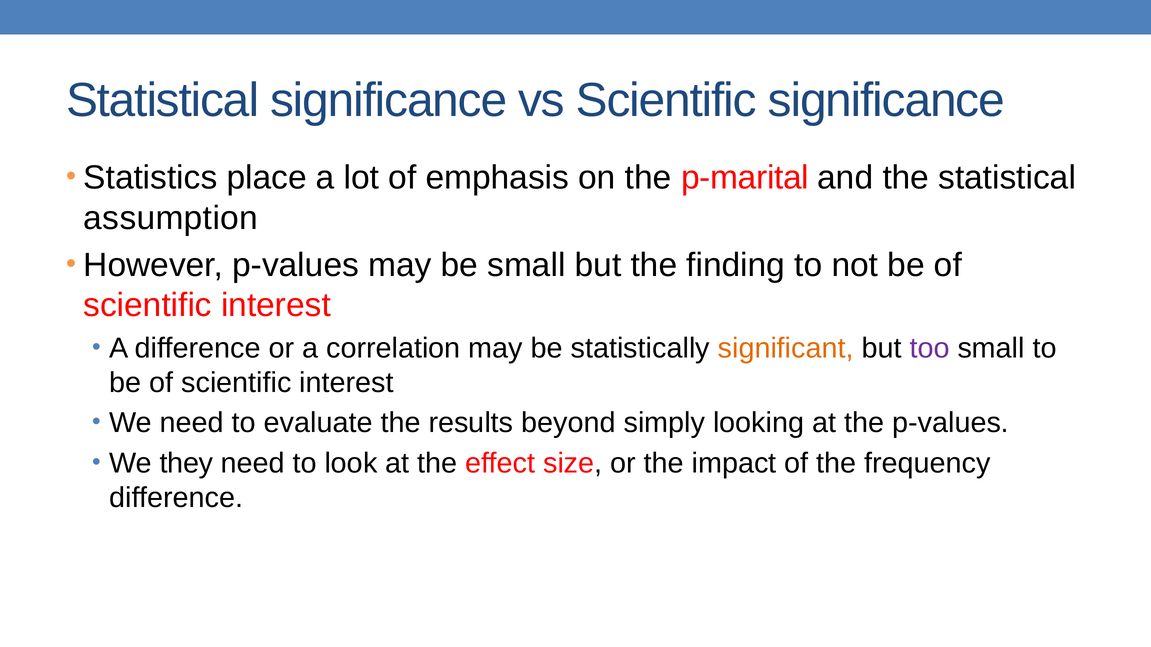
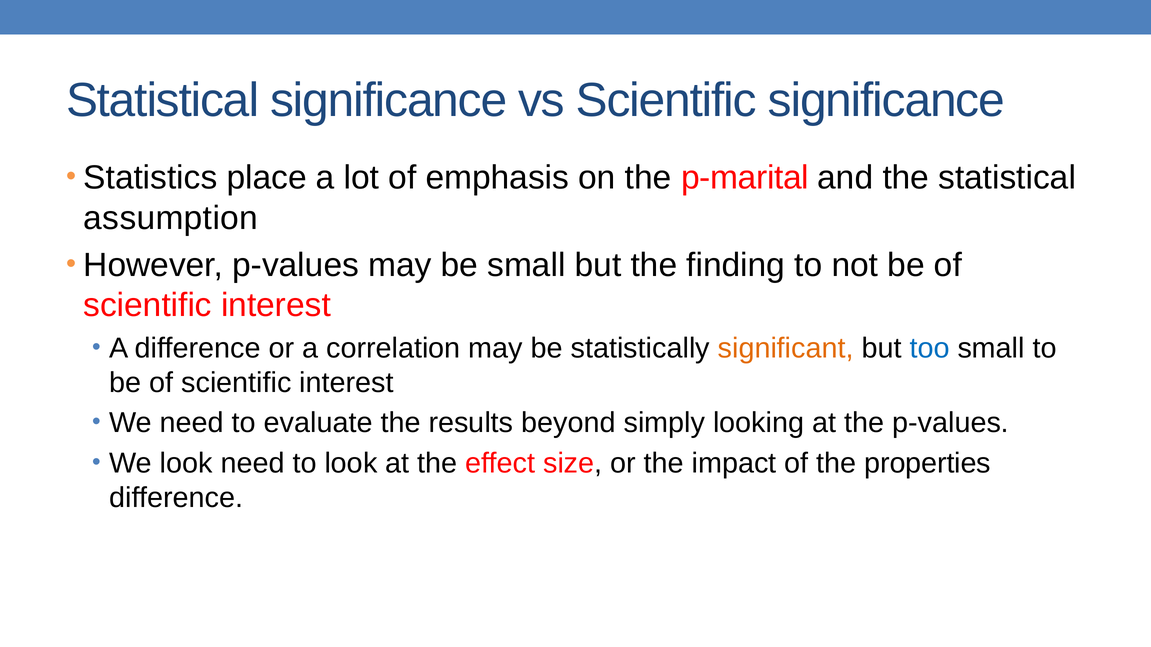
too colour: purple -> blue (930, 348)
We they: they -> look (186, 463)
frequency: frequency -> properties (928, 463)
